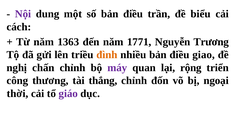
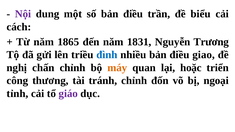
1363: 1363 -> 1865 (68, 42)
1771: 1771 -> 1831 (139, 42)
đình colour: orange -> blue (107, 55)
máy colour: purple -> orange (117, 68)
rộng: rộng -> hoặc (191, 68)
thắng: thắng -> tránh (103, 81)
thời: thời -> tỉnh (17, 94)
